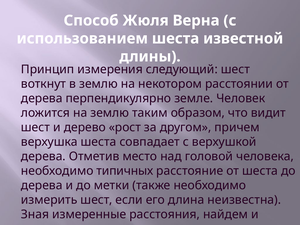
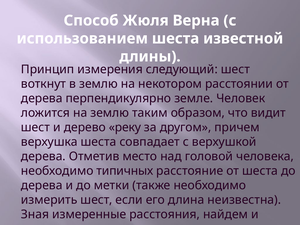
рост: рост -> реку (125, 127)
